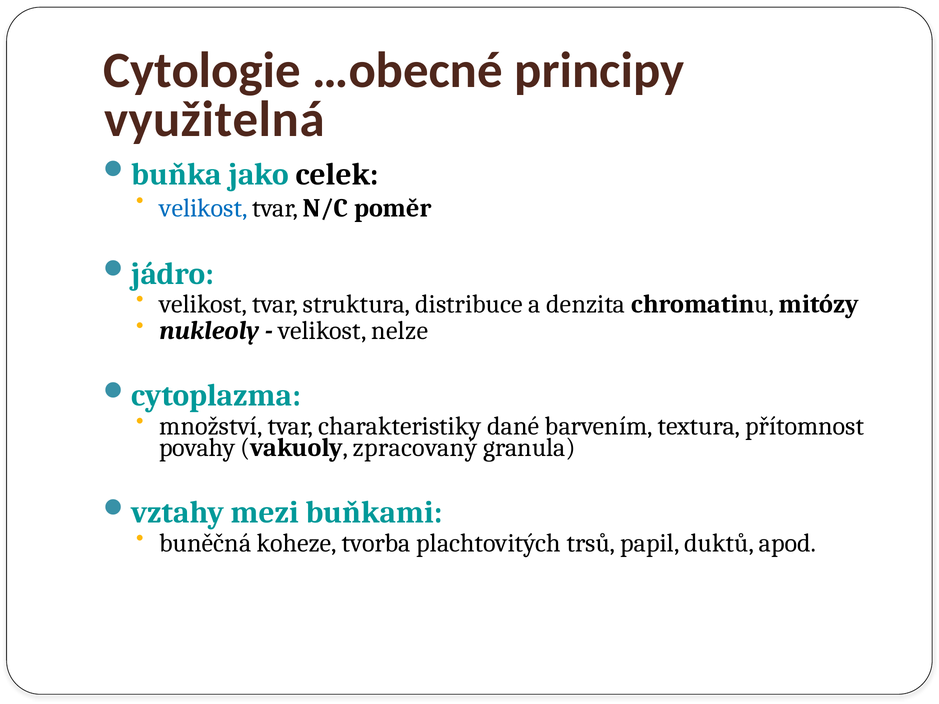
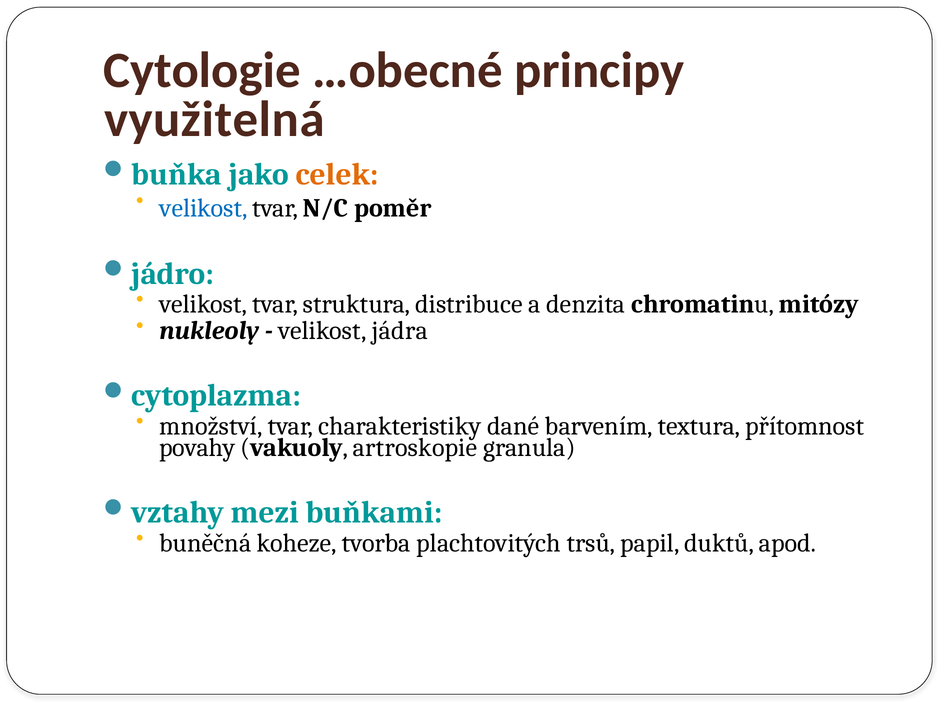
celek colour: black -> orange (337, 174)
nelze: nelze -> jádra (400, 331)
zpracovaný: zpracovaný -> artroskopie (415, 448)
